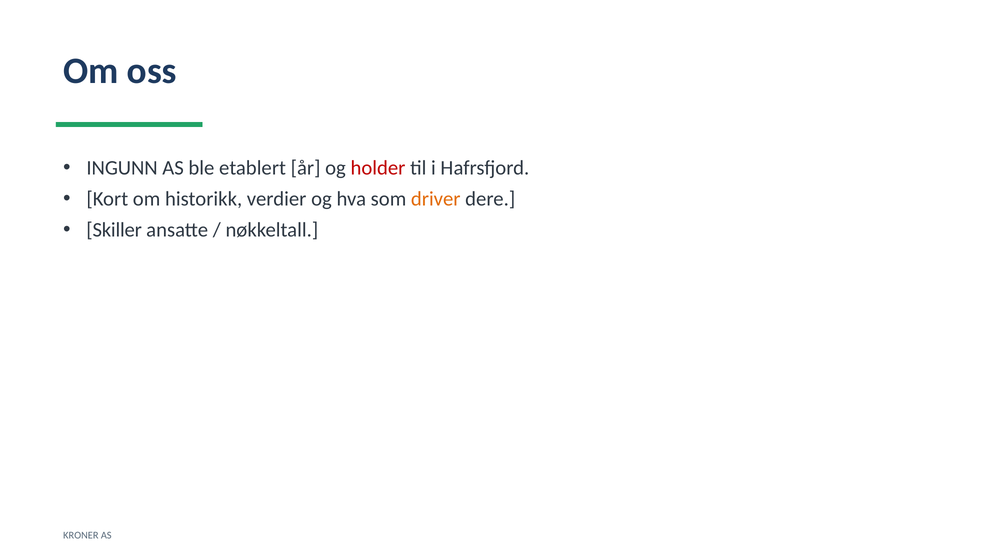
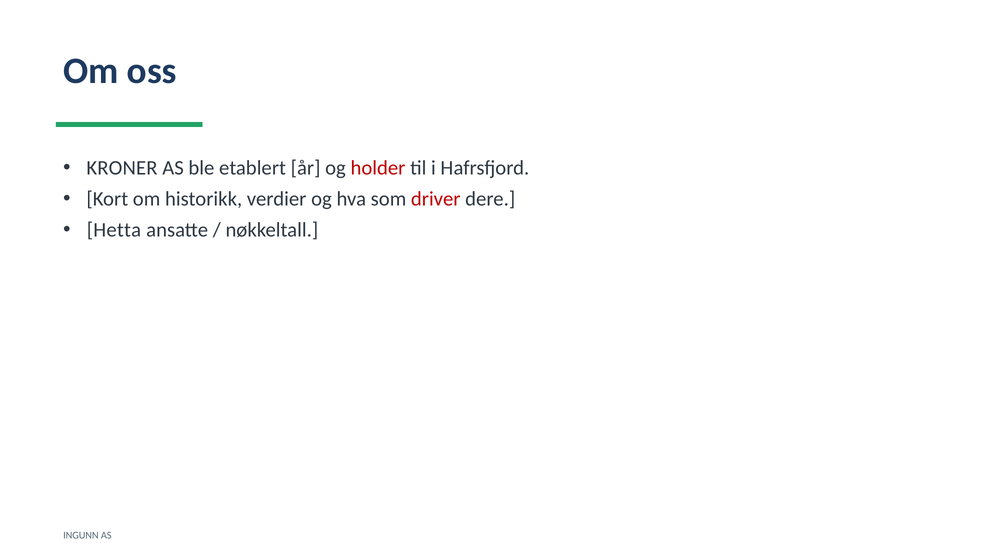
INGUNN: INGUNN -> KRONER (122, 168)
driver colour: orange -> red (436, 199)
Skiller: Skiller -> Hetta (114, 230)
KRONER: KRONER -> INGUNN (81, 536)
